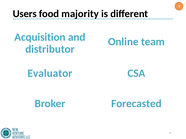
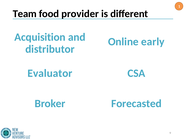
Users: Users -> Team (25, 14)
majority: majority -> provider (80, 14)
team: team -> early (153, 42)
